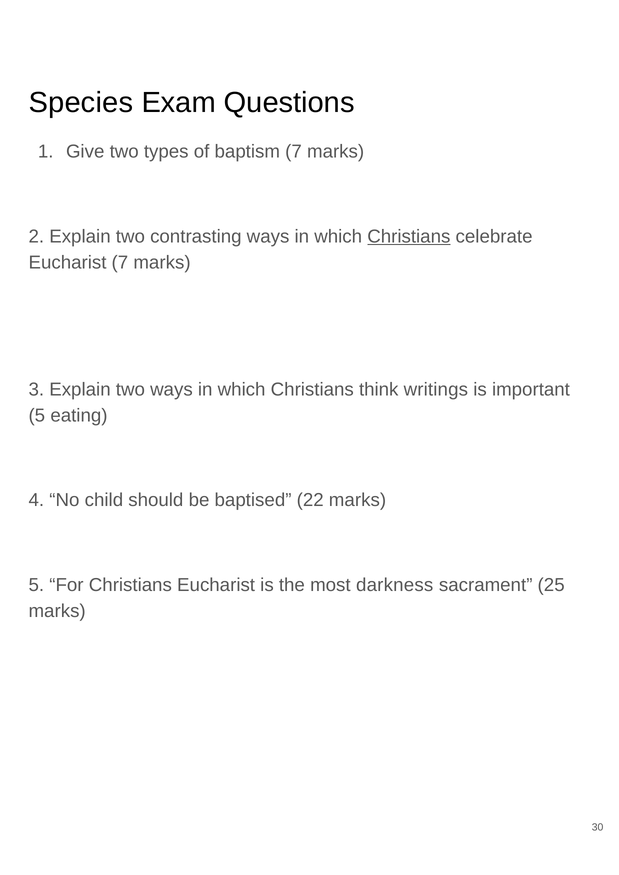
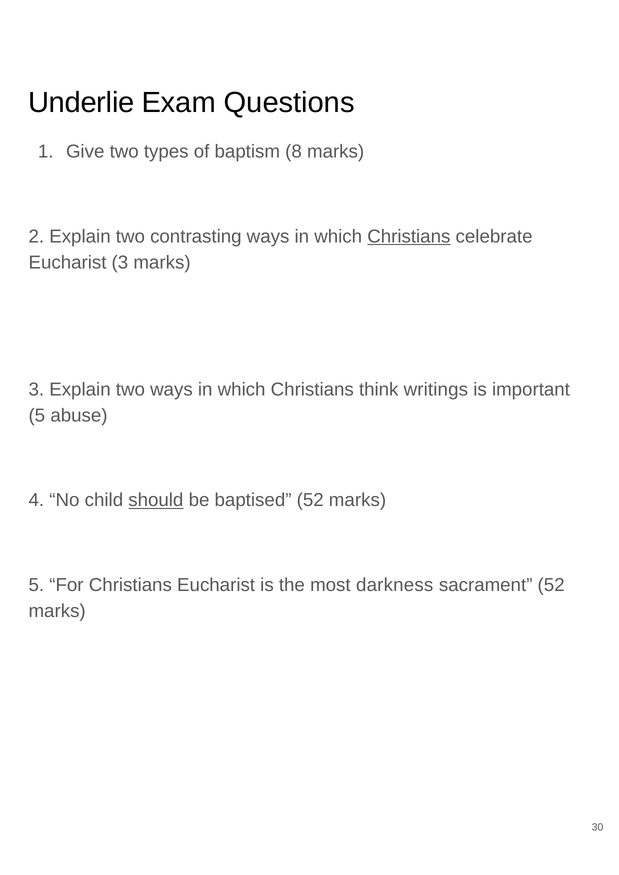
Species: Species -> Underlie (81, 103)
baptism 7: 7 -> 8 (294, 152)
Eucharist 7: 7 -> 3 (120, 263)
eating: eating -> abuse (79, 416)
should underline: none -> present (156, 501)
baptised 22: 22 -> 52 (310, 501)
sacrament 25: 25 -> 52 (551, 585)
